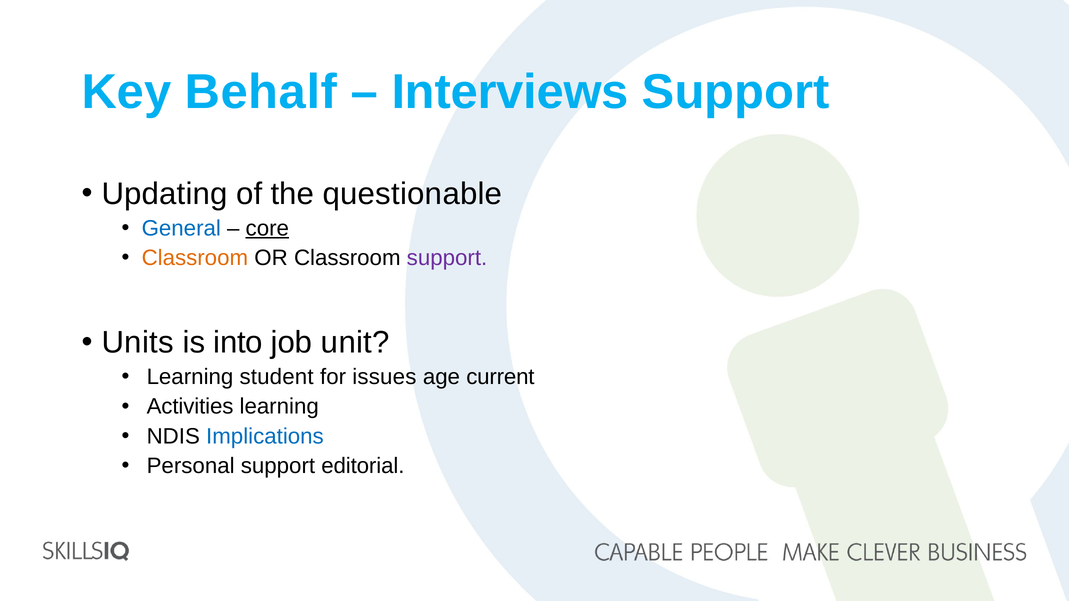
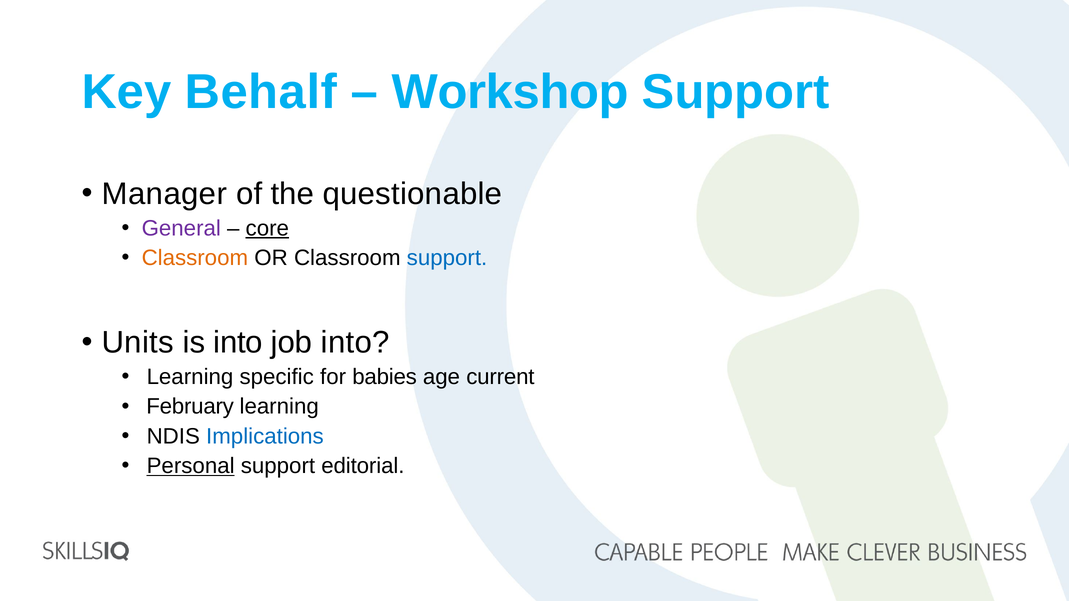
Interviews: Interviews -> Workshop (510, 92)
Updating: Updating -> Manager (164, 194)
General colour: blue -> purple (181, 228)
support colour: purple -> blue (447, 258)
job unit: unit -> into (355, 343)
student: student -> specific (277, 377)
issues: issues -> babies (385, 377)
Activities: Activities -> February (190, 407)
Personal underline: none -> present (191, 466)
